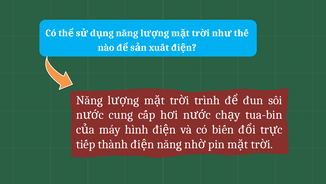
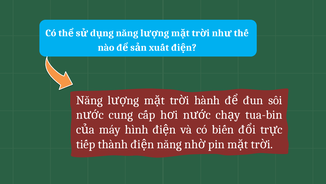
trình: trình -> hành (207, 100)
